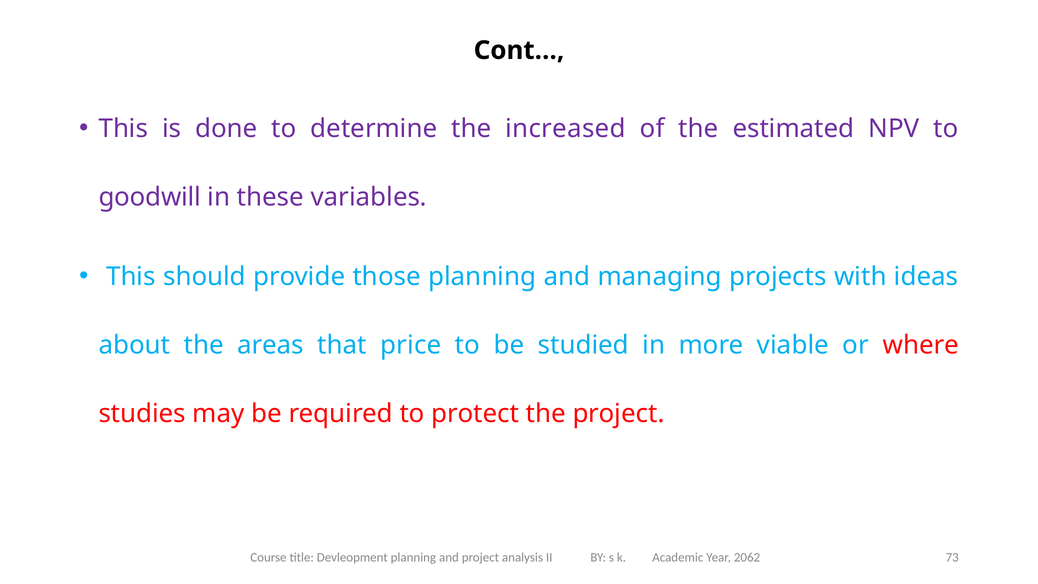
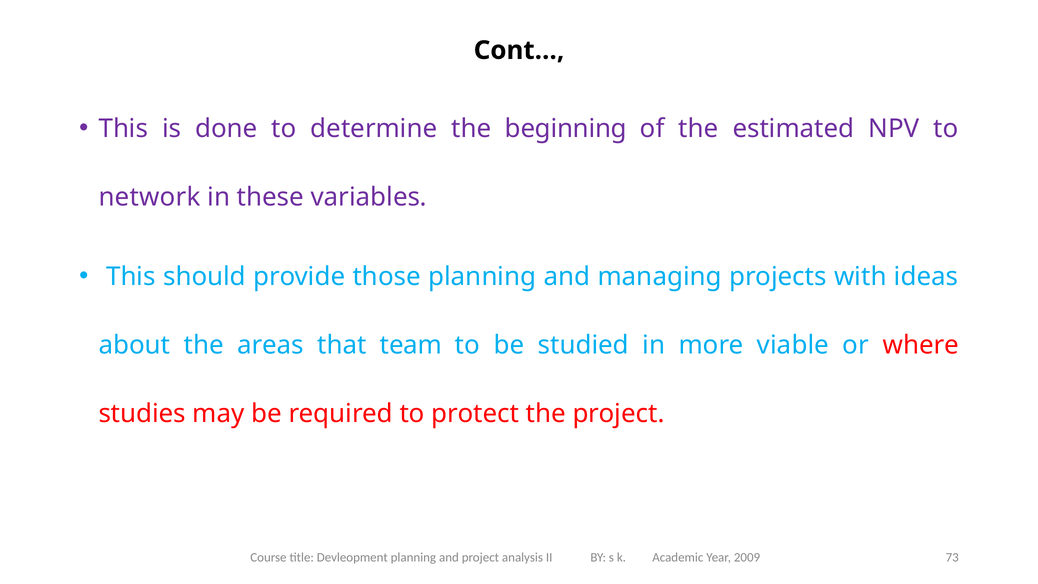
increased: increased -> beginning (566, 129)
goodwill: goodwill -> network (150, 197)
price: price -> team (411, 345)
2062: 2062 -> 2009 (747, 558)
